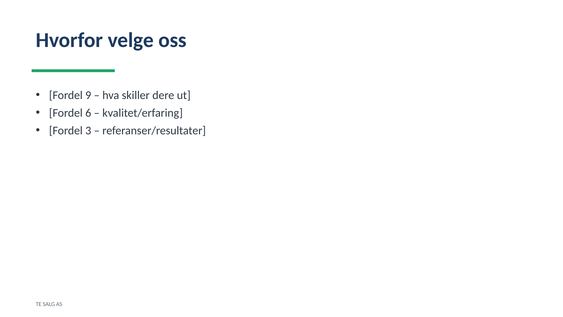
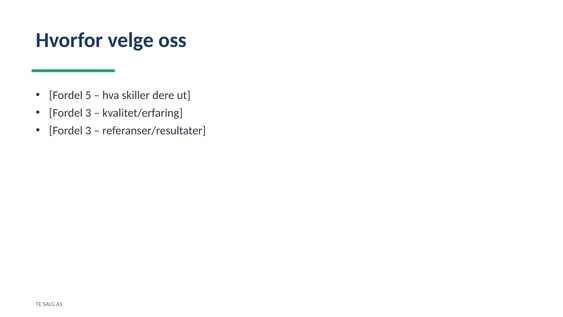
9: 9 -> 5 (88, 95)
6: 6 -> 3 (88, 113)
